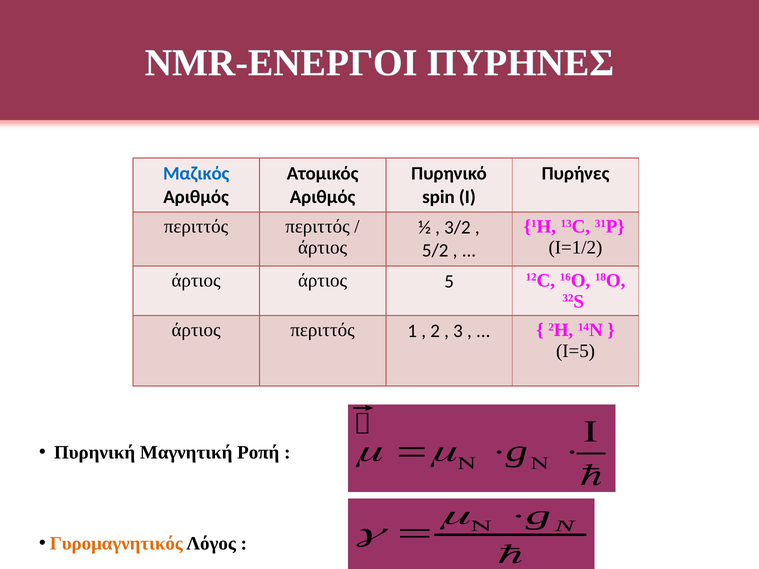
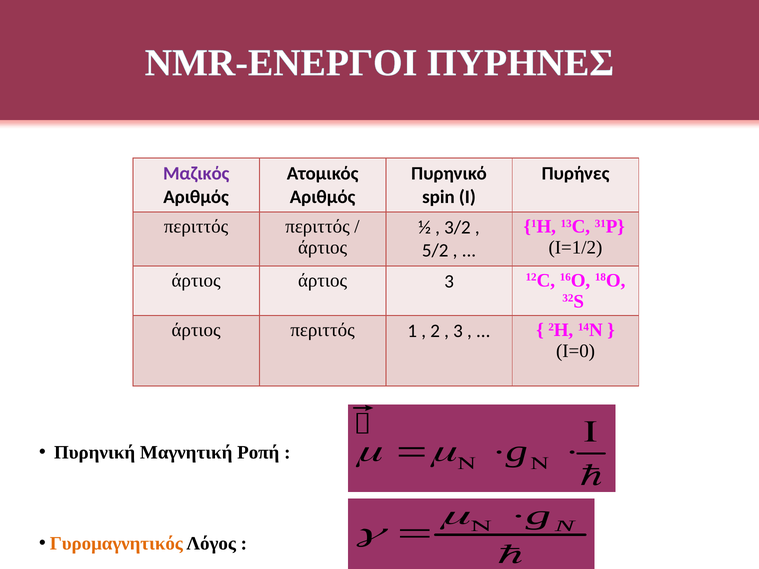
Μαζικός colour: blue -> purple (196, 174)
άρτιος 5: 5 -> 3 (449, 282)
I=5: I=5 -> I=0 (576, 351)
